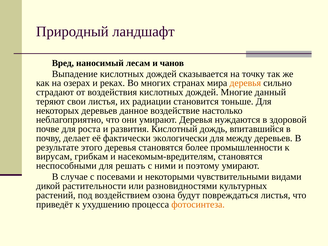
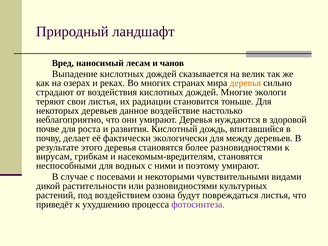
точку: точку -> велик (253, 74)
данный: данный -> экологи (270, 92)
более промышленности: промышленности -> разновидностями (246, 147)
решать: решать -> водных (130, 166)
фотосинтеза colour: orange -> purple (198, 204)
